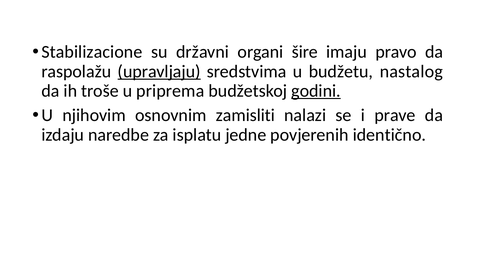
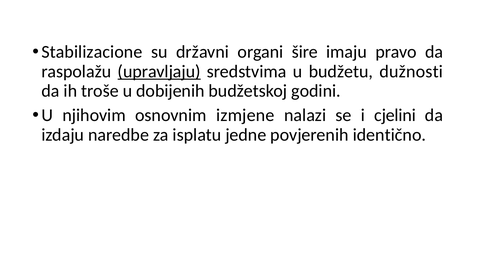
nastalog: nastalog -> dužnosti (411, 71)
priprema: priprema -> dobijenih (170, 91)
godini underline: present -> none (316, 91)
zamisliti: zamisliti -> izmjene (245, 115)
prave: prave -> cjelini (395, 115)
